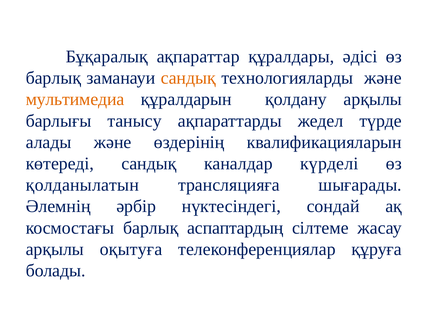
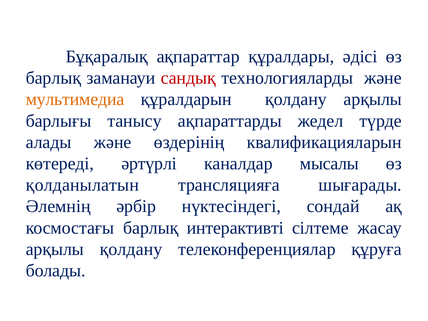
сандық colour: orange -> red (188, 78)
көтереді сандық: сандық -> әртүрлі (149, 164)
күрделі: күрделі -> мысалы (329, 164)
аспаптардың: аспаптардың -> интерактивті (235, 228)
арқылы оқытуға: оқытуға -> қолдану (131, 249)
